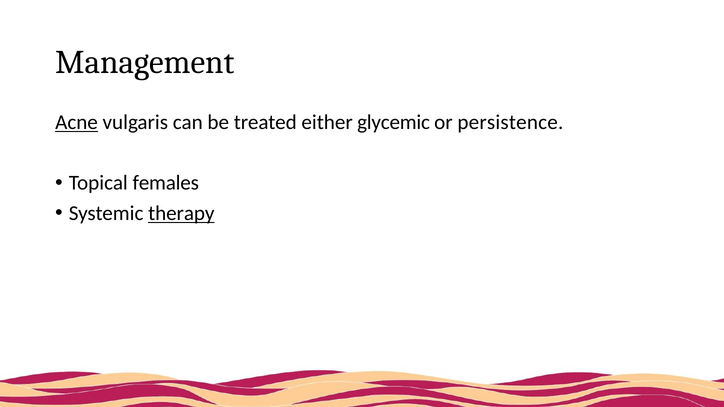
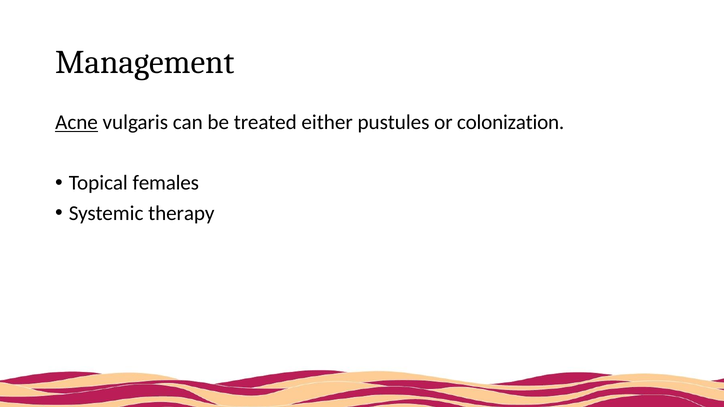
glycemic: glycemic -> pustules (393, 122)
persistence: persistence -> colonization (511, 122)
therapy underline: present -> none (181, 213)
